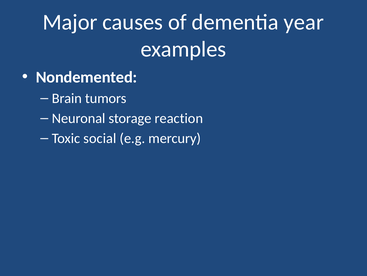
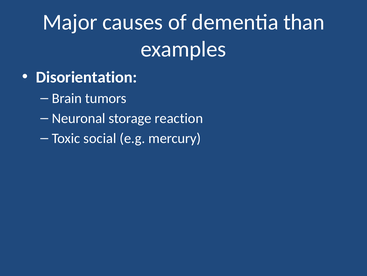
year: year -> than (304, 22)
Nondemented: Nondemented -> Disorientation (86, 77)
